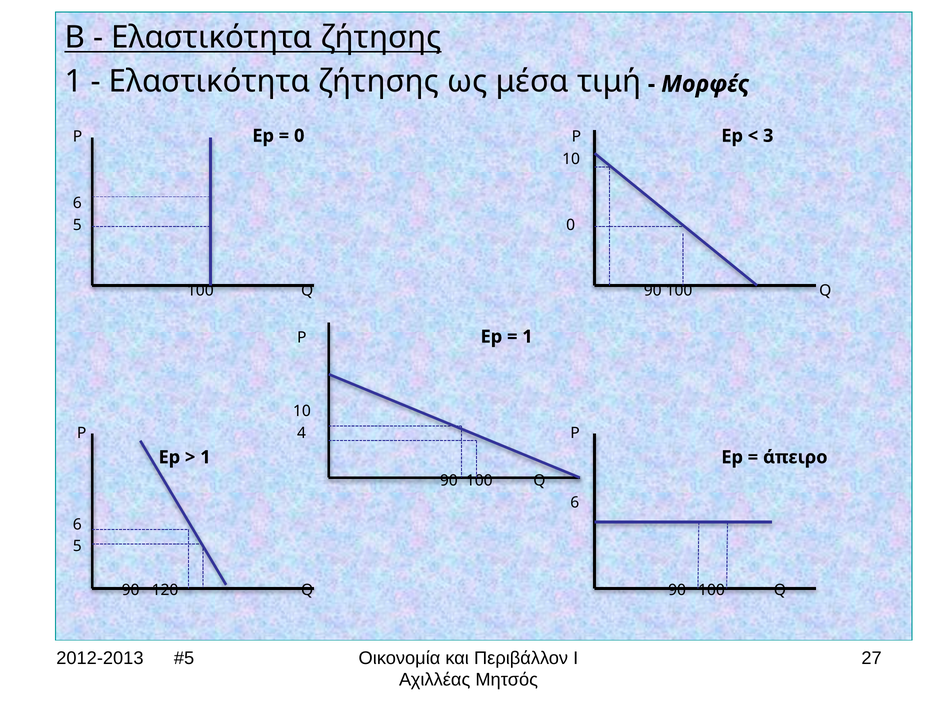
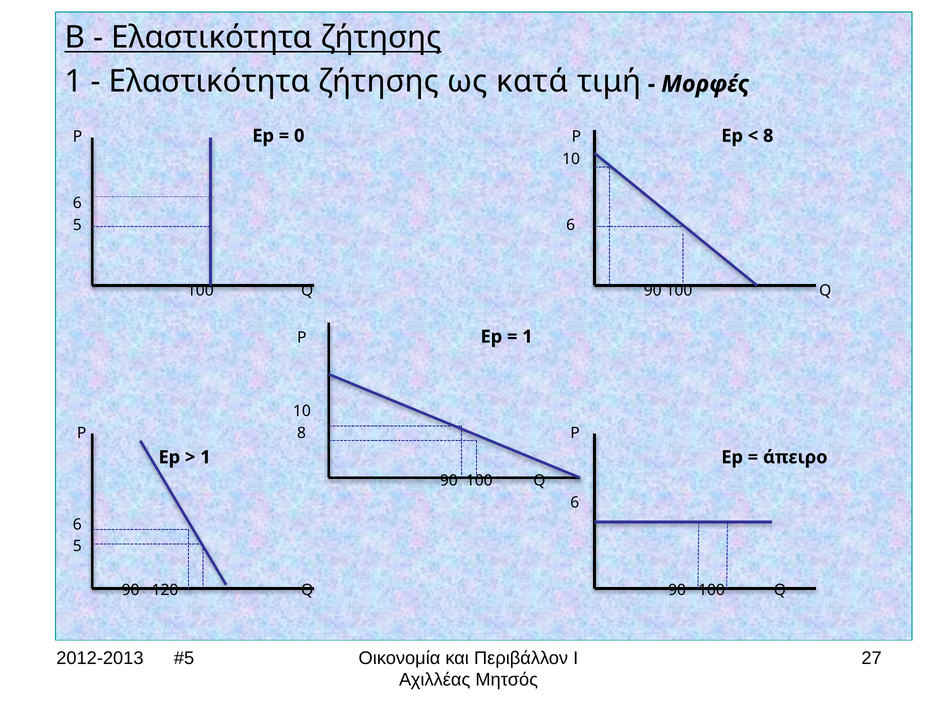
μέσα: μέσα -> κατά (532, 81)
3: 3 -> 8 (768, 136)
5 0: 0 -> 6 (571, 225)
P 4: 4 -> 8 (301, 433)
